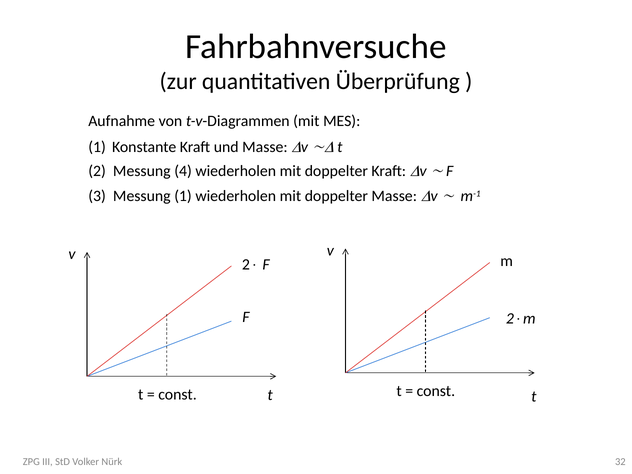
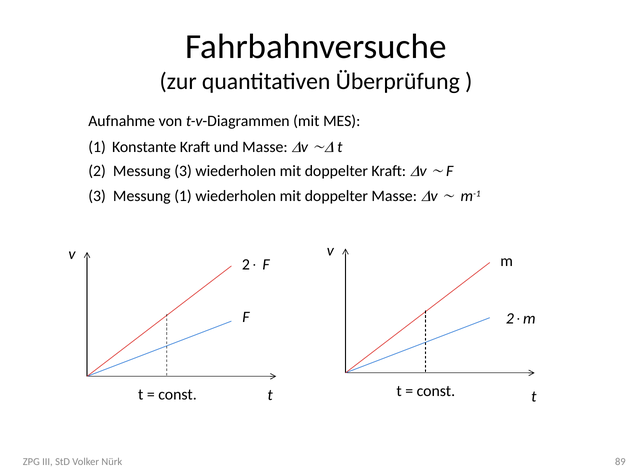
Messung 4: 4 -> 3 (183, 171)
32: 32 -> 89 (620, 462)
